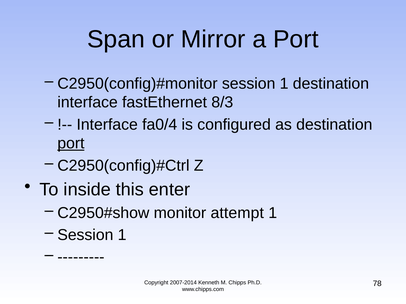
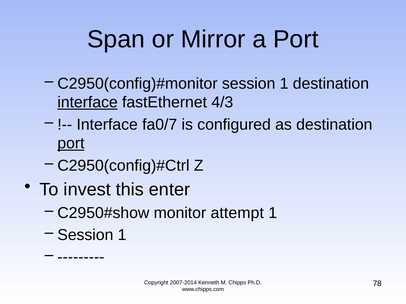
interface underline: none -> present (88, 103)
8/3: 8/3 -> 4/3 (222, 103)
fa0/4: fa0/4 -> fa0/7 (160, 125)
inside: inside -> invest (87, 190)
